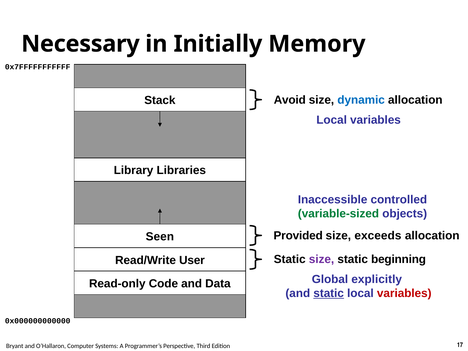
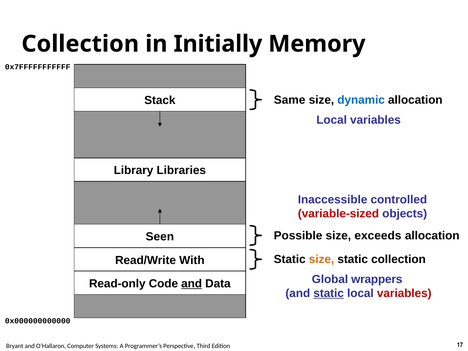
Necessary: Necessary -> Collection (80, 44)
Avoid: Avoid -> Same (290, 100)
variable-sized colour: green -> red (338, 214)
Provided: Provided -> Possible (298, 236)
size colour: purple -> orange (322, 259)
static beginning: beginning -> collection (398, 259)
User: User -> With (192, 260)
explicitly: explicitly -> wrappers (377, 279)
and underline: none -> present (192, 284)
